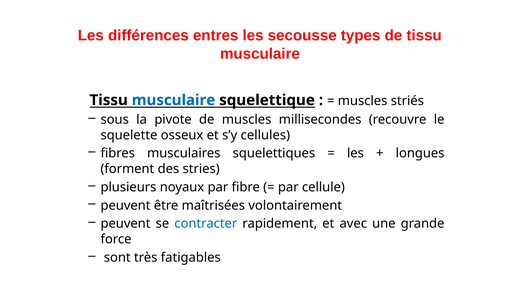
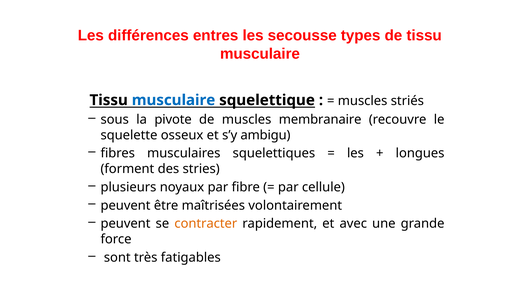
millisecondes: millisecondes -> membranaire (320, 119)
cellules: cellules -> ambigu (265, 135)
contracter colour: blue -> orange (206, 223)
